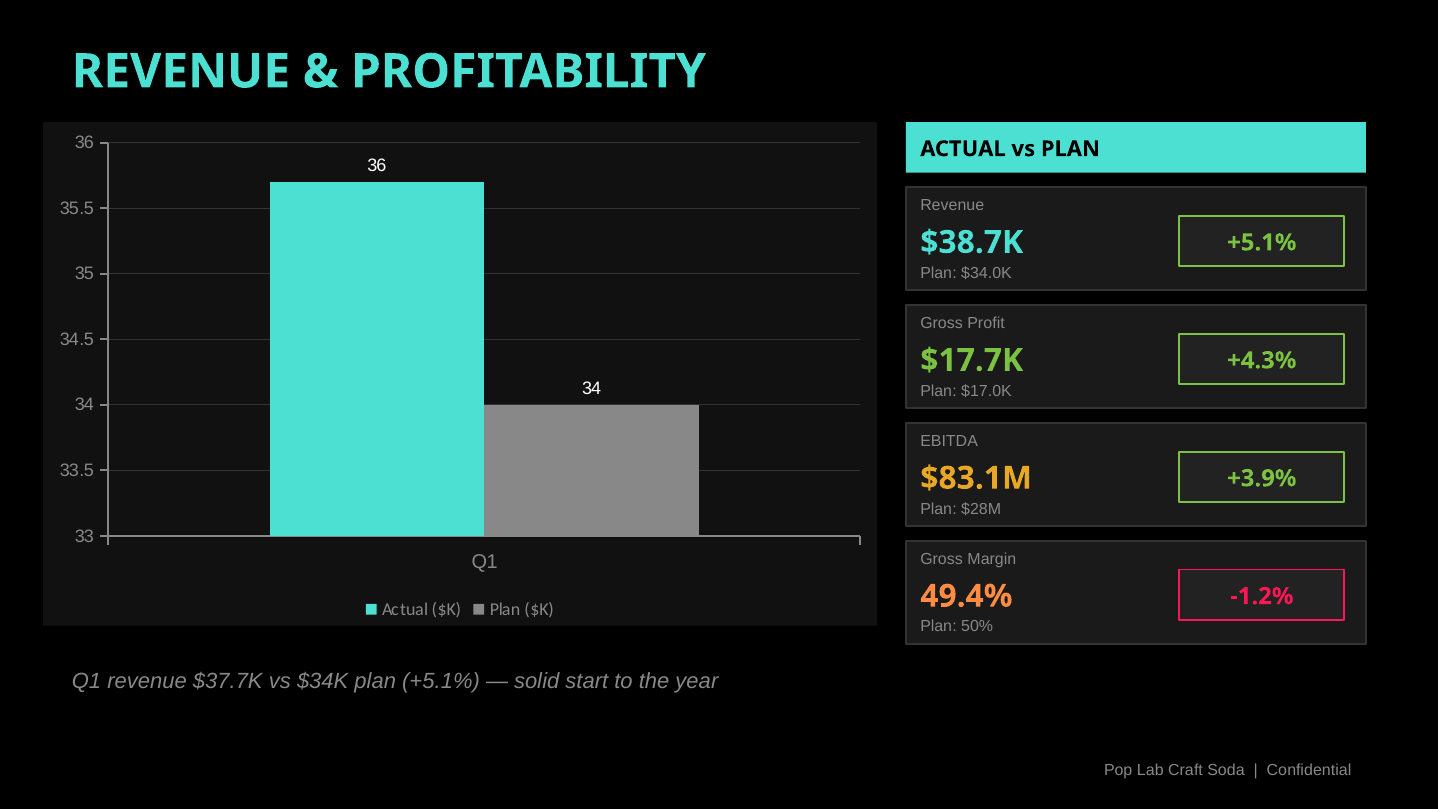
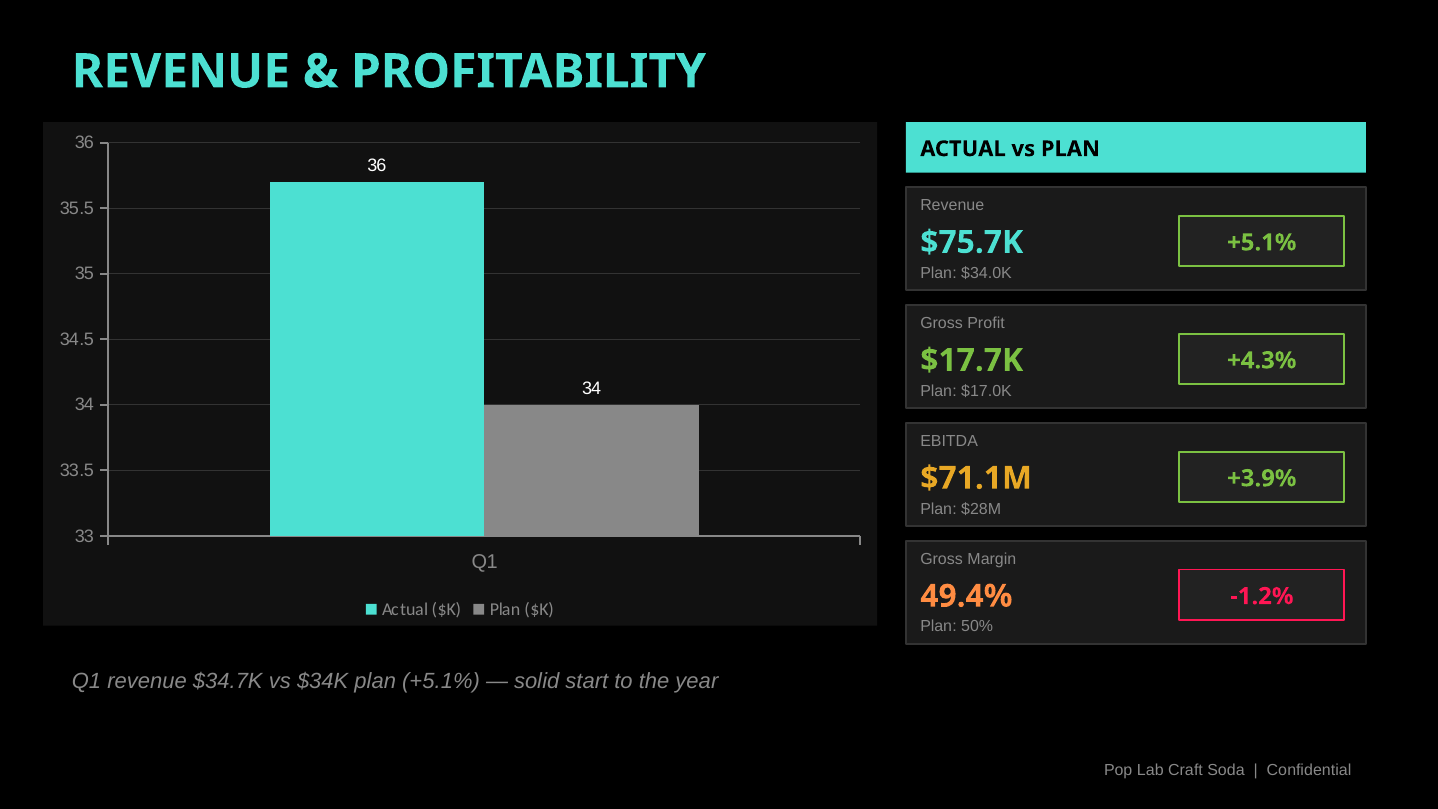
$38.7K: $38.7K -> $75.7K (972, 242)
$83.1M: $83.1M -> $71.1M (976, 478)
$37.7K: $37.7K -> $34.7K (228, 681)
